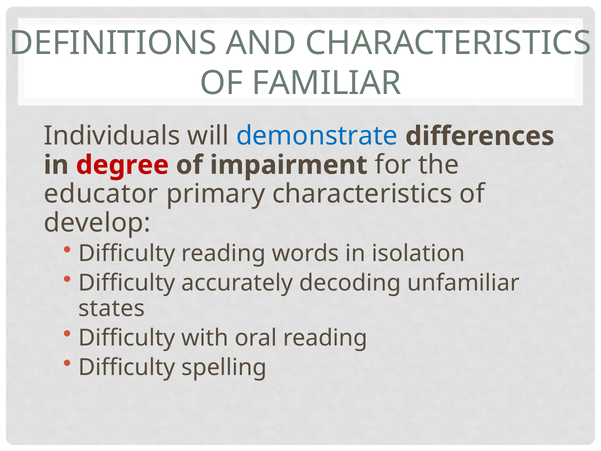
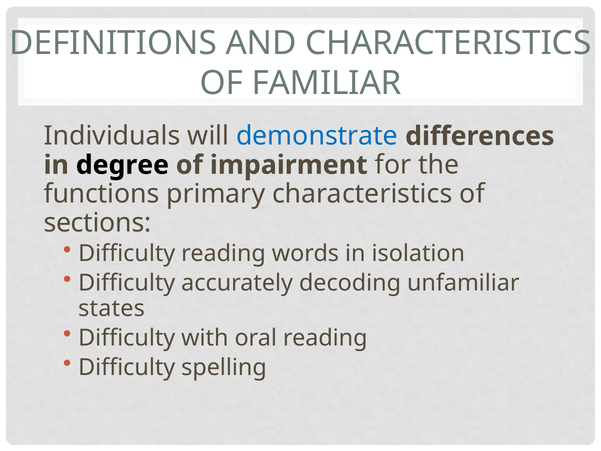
degree colour: red -> black (122, 165)
educator: educator -> functions (101, 194)
develop: develop -> sections (97, 223)
